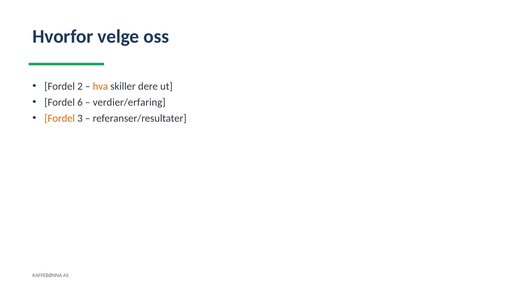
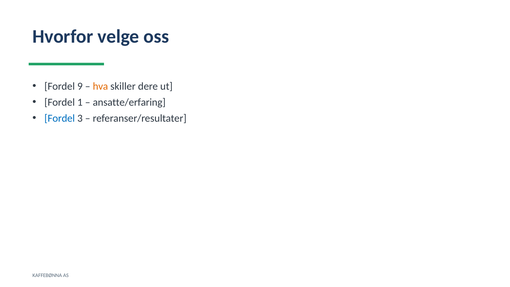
2: 2 -> 9 (80, 86)
6: 6 -> 1 (80, 102)
verdier/erfaring: verdier/erfaring -> ansatte/erfaring (129, 102)
Fordel colour: orange -> blue (60, 118)
